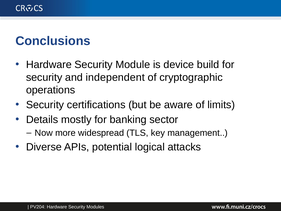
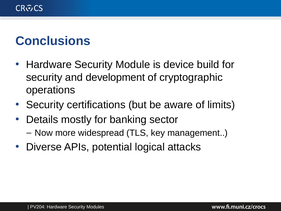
independent: independent -> development (115, 77)
